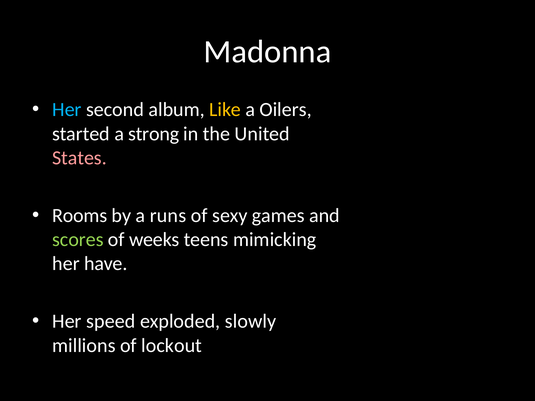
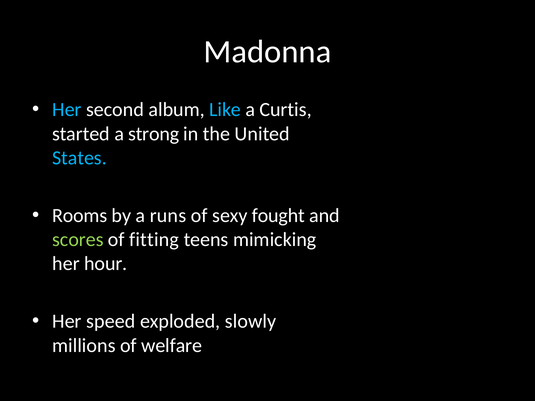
Like colour: yellow -> light blue (225, 110)
Oilers: Oilers -> Curtis (286, 110)
States colour: pink -> light blue (79, 158)
games: games -> fought (278, 216)
weeks: weeks -> fitting (154, 240)
have: have -> hour (106, 264)
lockout: lockout -> welfare (172, 346)
